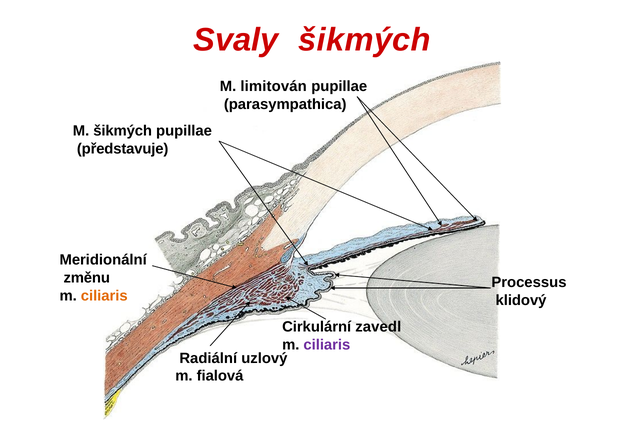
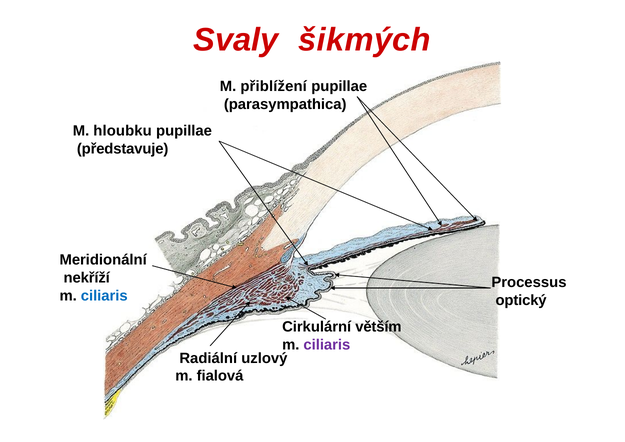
limitován: limitován -> přiblížení (274, 86)
M šikmých: šikmých -> hloubku (123, 131)
změnu: změnu -> nekříží (87, 278)
ciliaris colour: orange -> blue (104, 296)
klidový: klidový -> optický (521, 300)
zavedl: zavedl -> větším (378, 327)
